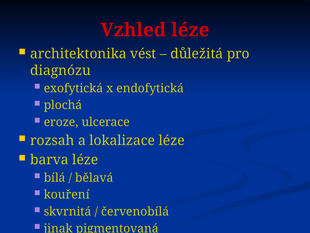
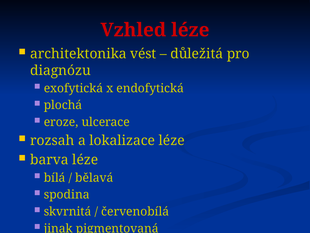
kouření: kouření -> spodina (67, 194)
